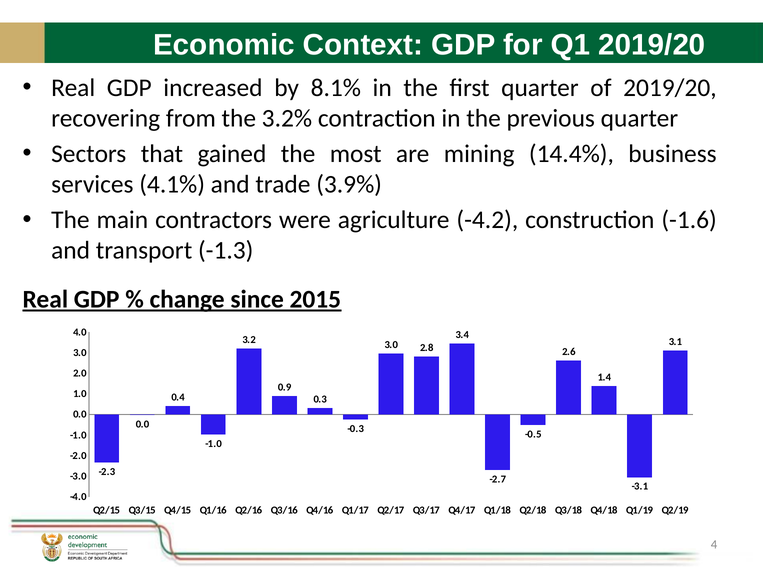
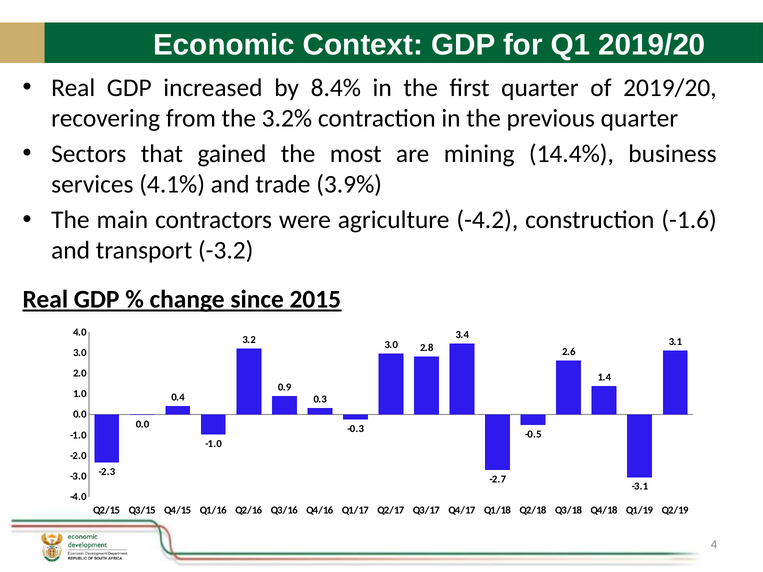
8.1%: 8.1% -> 8.4% (336, 88)
-1.3: -1.3 -> -3.2 (226, 251)
